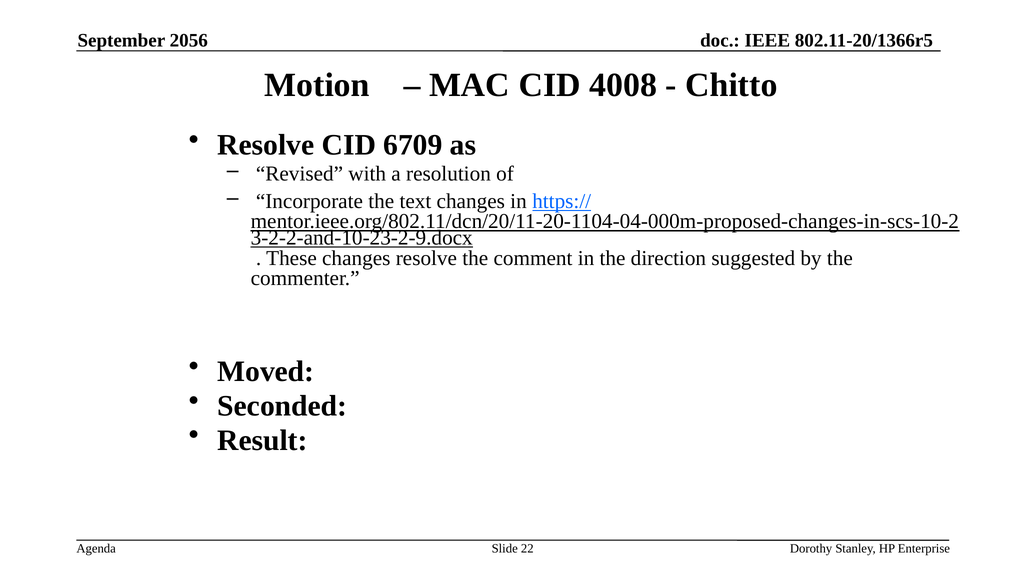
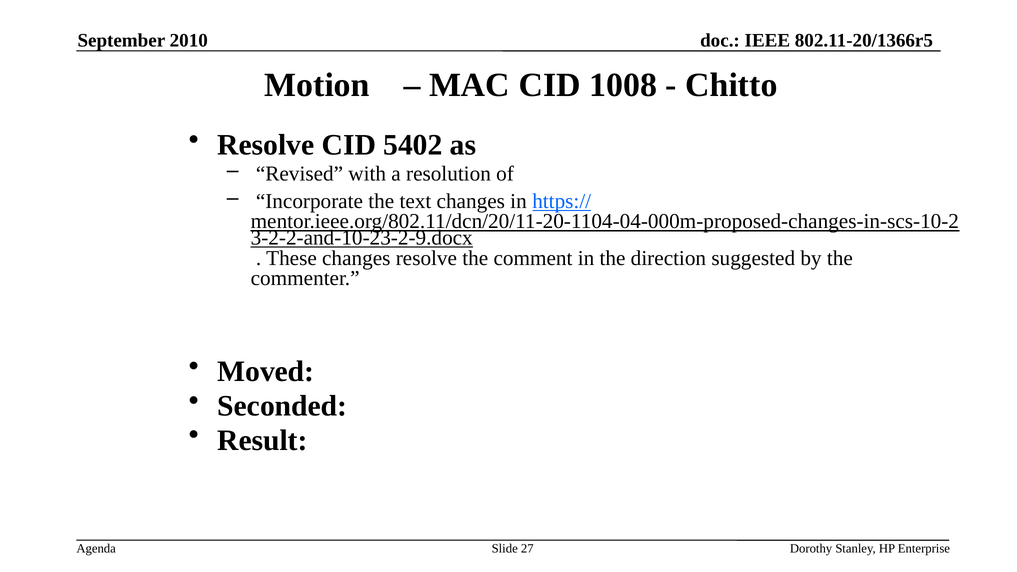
2056: 2056 -> 2010 (189, 41)
4008: 4008 -> 1008 (623, 85)
6709: 6709 -> 5402 (413, 145)
22: 22 -> 27 (527, 549)
